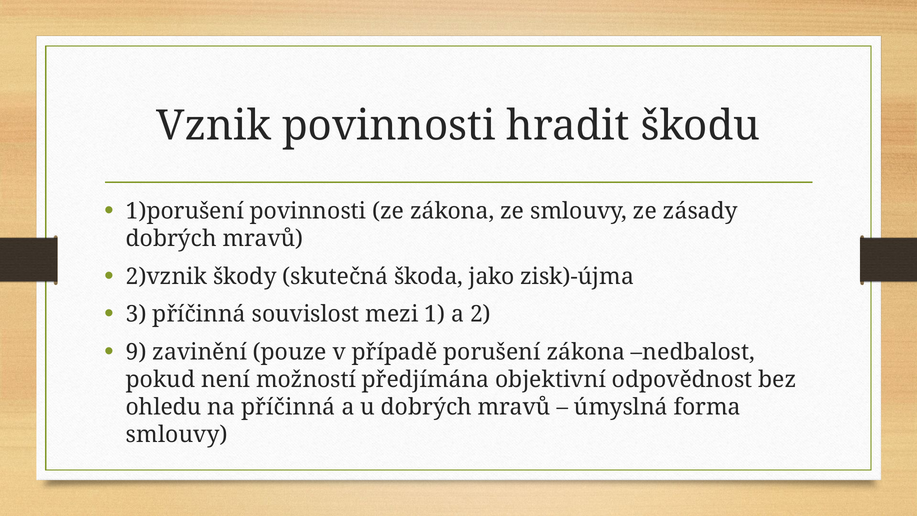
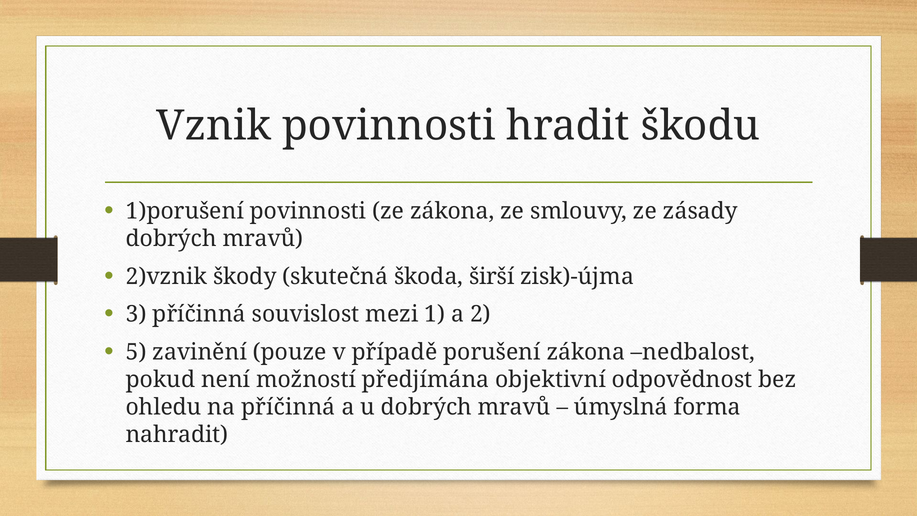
jako: jako -> širší (492, 276)
9: 9 -> 5 (136, 352)
smlouvy: smlouvy -> nahradit (177, 435)
